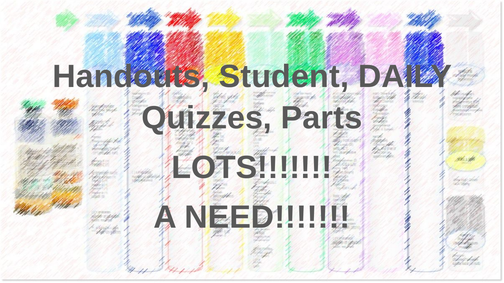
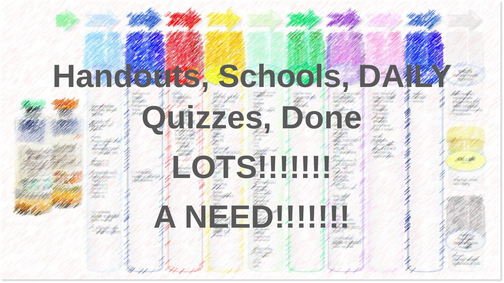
Student: Student -> Schools (284, 77)
Parts: Parts -> Done (321, 118)
